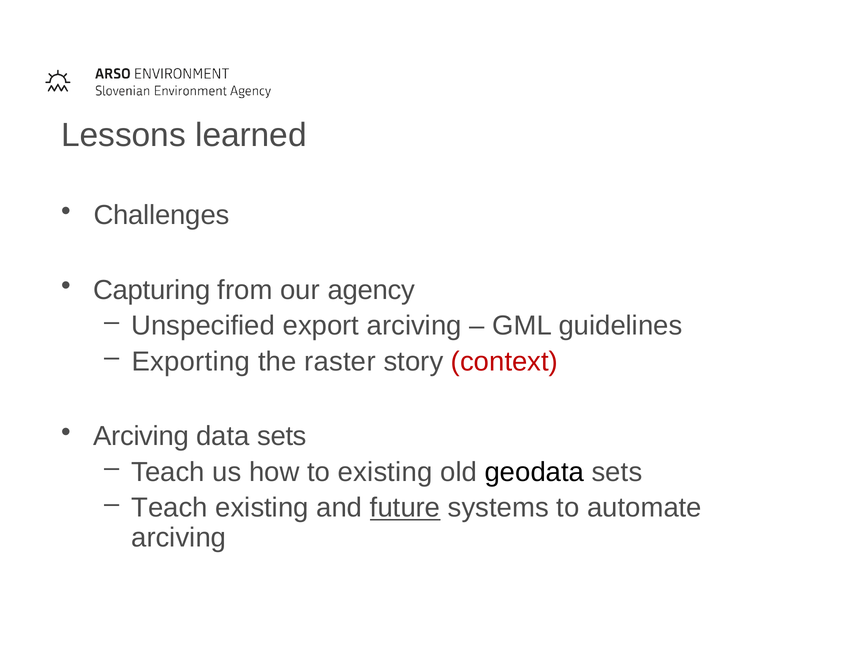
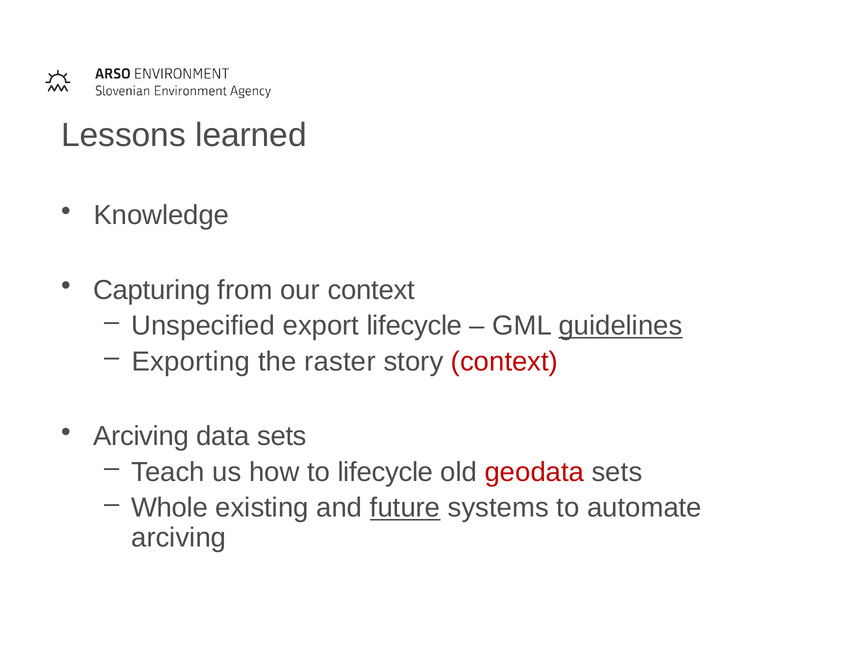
Challenges: Challenges -> Knowledge (161, 215)
our agency: agency -> context (371, 290)
export arciving: arciving -> lifecycle (414, 326)
guidelines underline: none -> present (621, 326)
to existing: existing -> lifecycle (385, 472)
geodata colour: black -> red (534, 472)
Teach: Teach -> Whole (170, 508)
